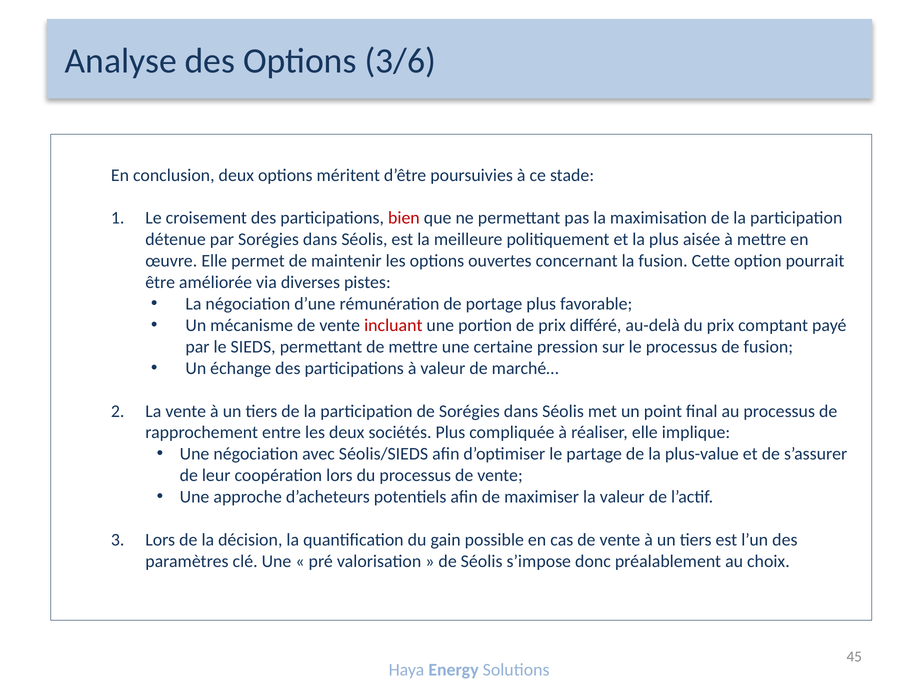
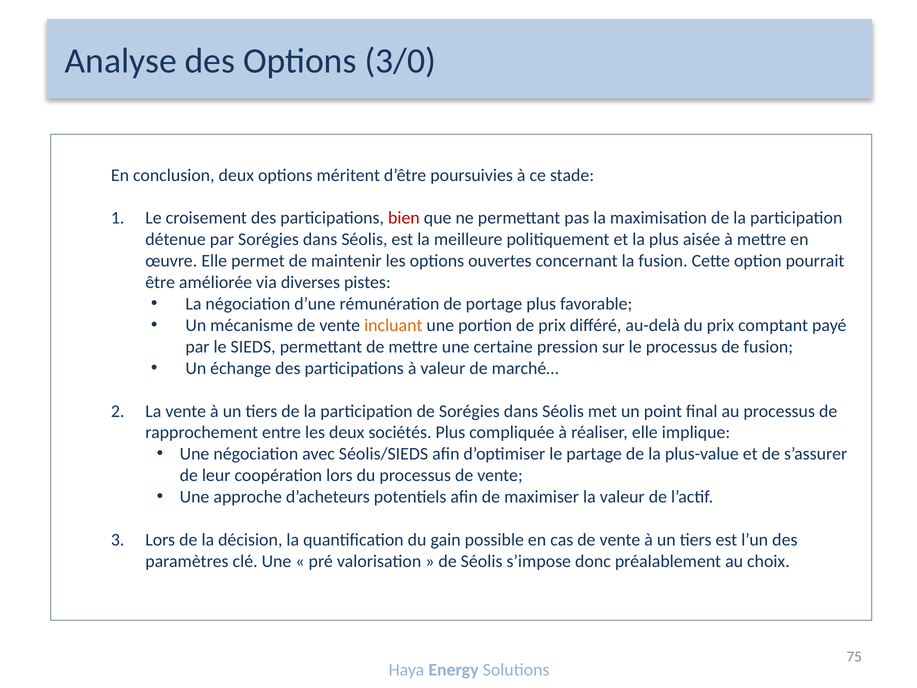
3/6: 3/6 -> 3/0 (400, 61)
incluant colour: red -> orange (393, 325)
45: 45 -> 75 (854, 657)
